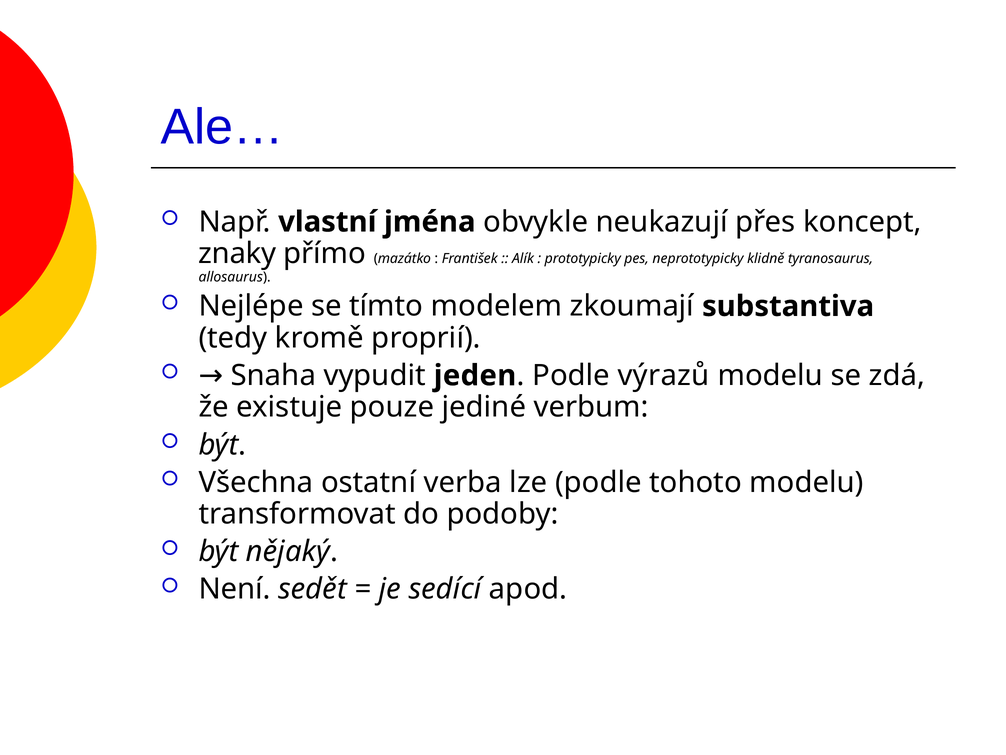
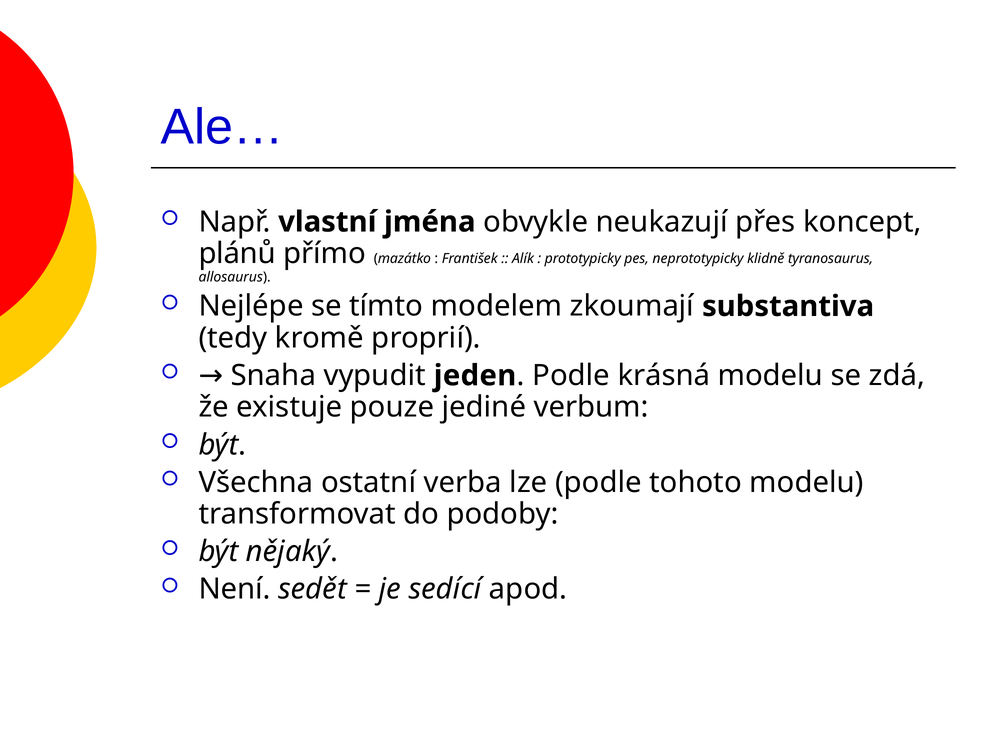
znaky: znaky -> plánů (237, 253)
výrazů: výrazů -> krásná (664, 375)
